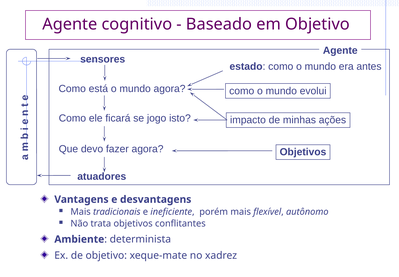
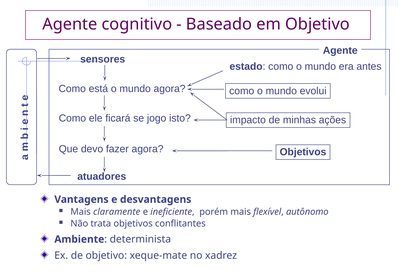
tradicionais: tradicionais -> claramente (117, 211)
